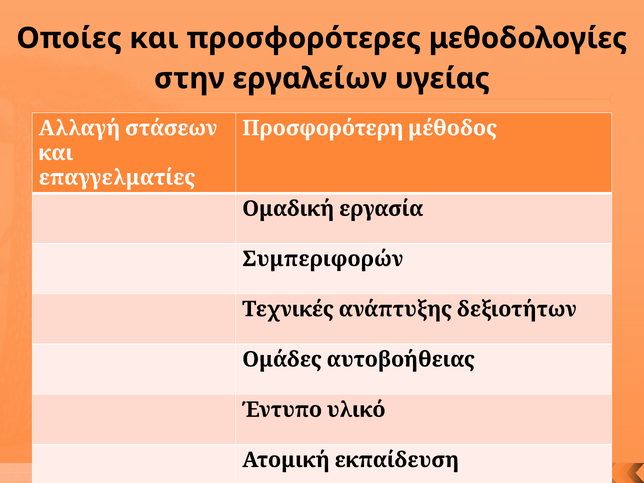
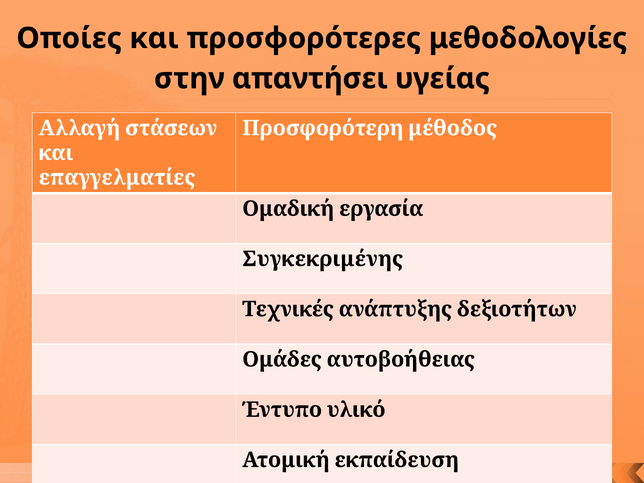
εργαλείων: εργαλείων -> απαντήσει (310, 79)
Συμπεριφορών: Συμπεριφορών -> Συγκεκριμένης (323, 259)
